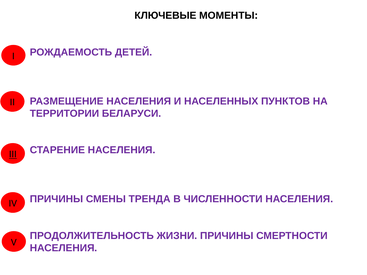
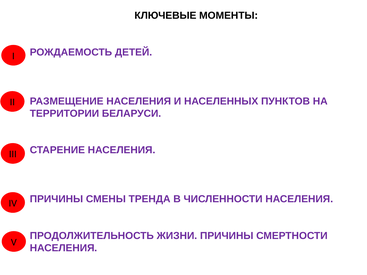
III underline: present -> none (13, 154)
